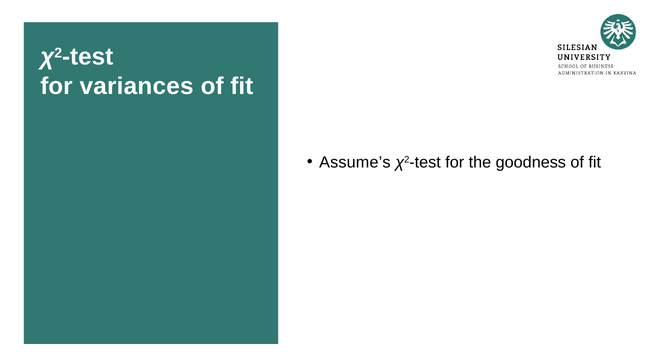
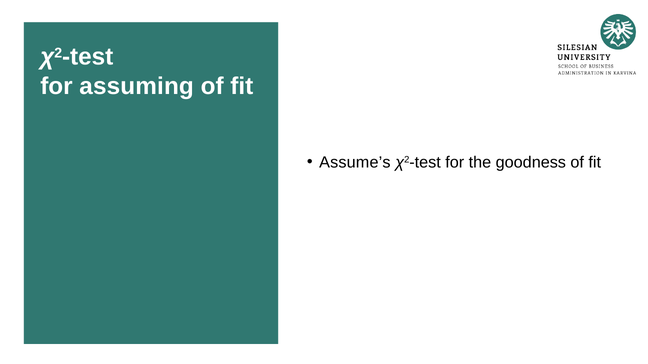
variances: variances -> assuming (137, 86)
